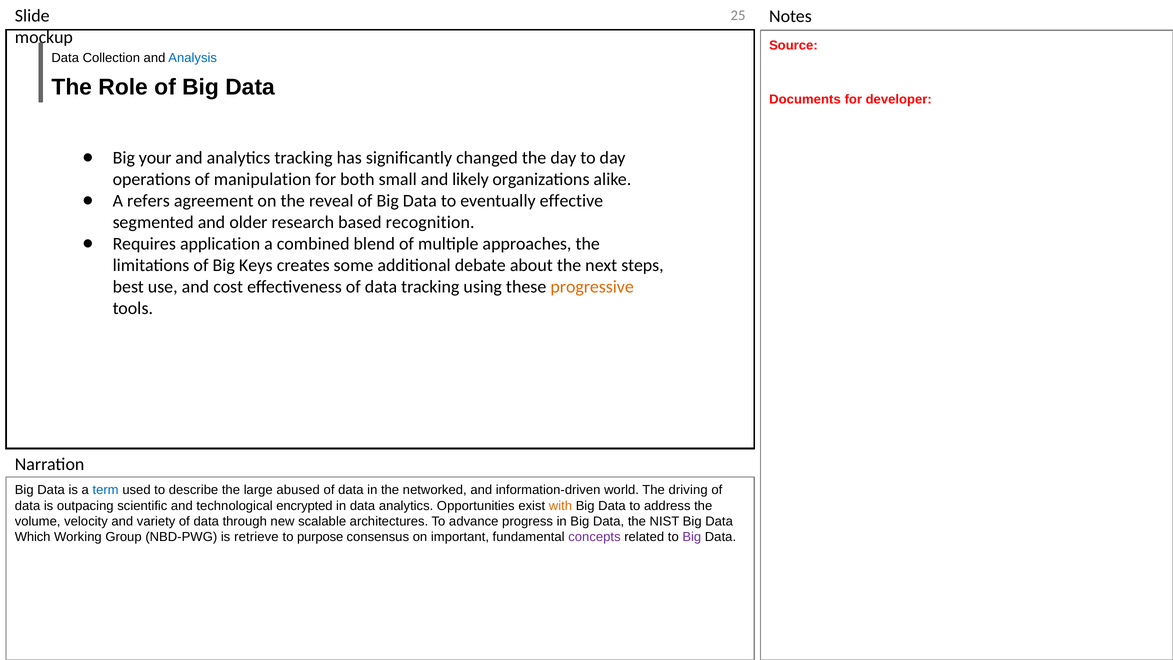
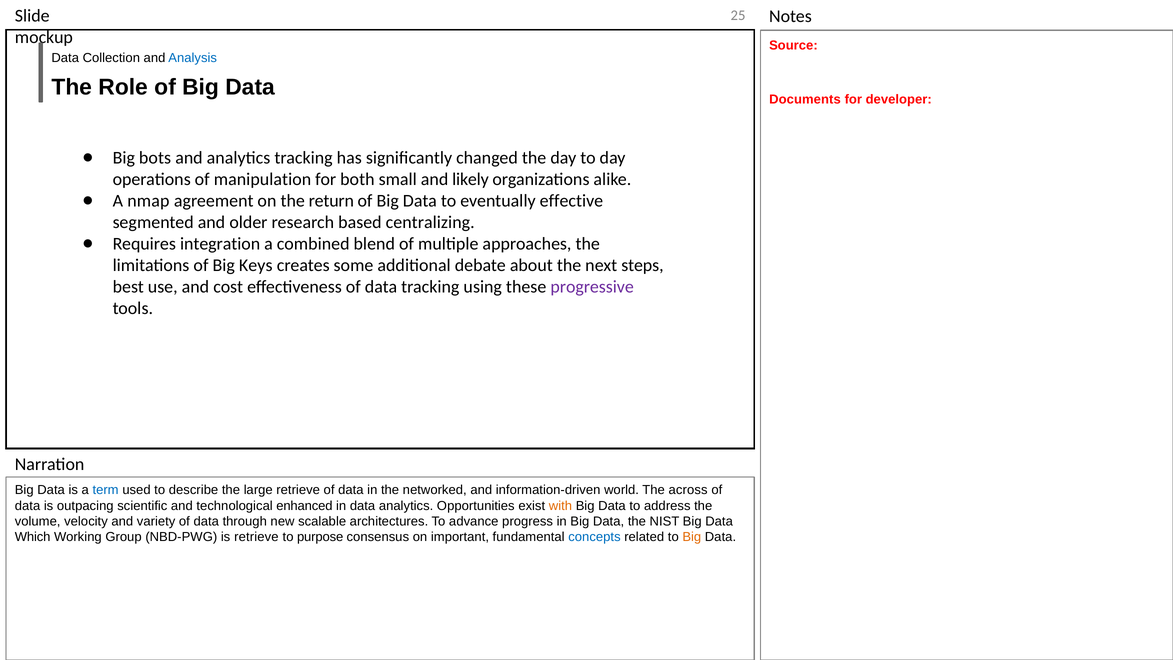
your: your -> bots (155, 158)
refers: refers -> nmap (148, 201)
reveal: reveal -> return (331, 201)
recognition: recognition -> centralizing (430, 222)
application: application -> integration (220, 244)
progressive colour: orange -> purple (592, 287)
large abused: abused -> retrieve (298, 490)
driving: driving -> across (688, 490)
encrypted: encrypted -> enhanced (304, 506)
concepts colour: purple -> blue (594, 537)
Big colour: purple -> orange (692, 537)
